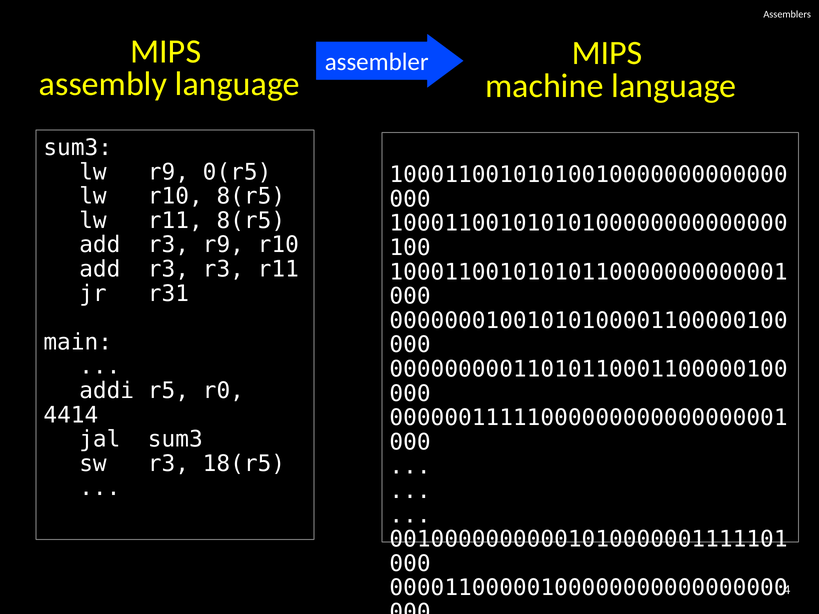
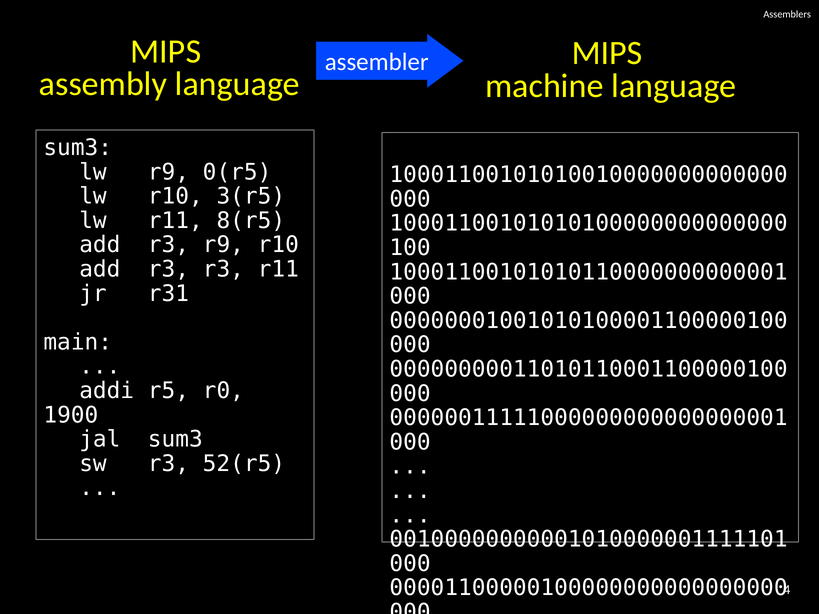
r10 8(r5: 8(r5 -> 3(r5 (251, 196)
4414: 4414 -> 1900 (71, 415)
18(r5: 18(r5 -> 52(r5 (244, 464)
